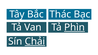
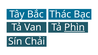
Chải underline: present -> none (35, 42)
